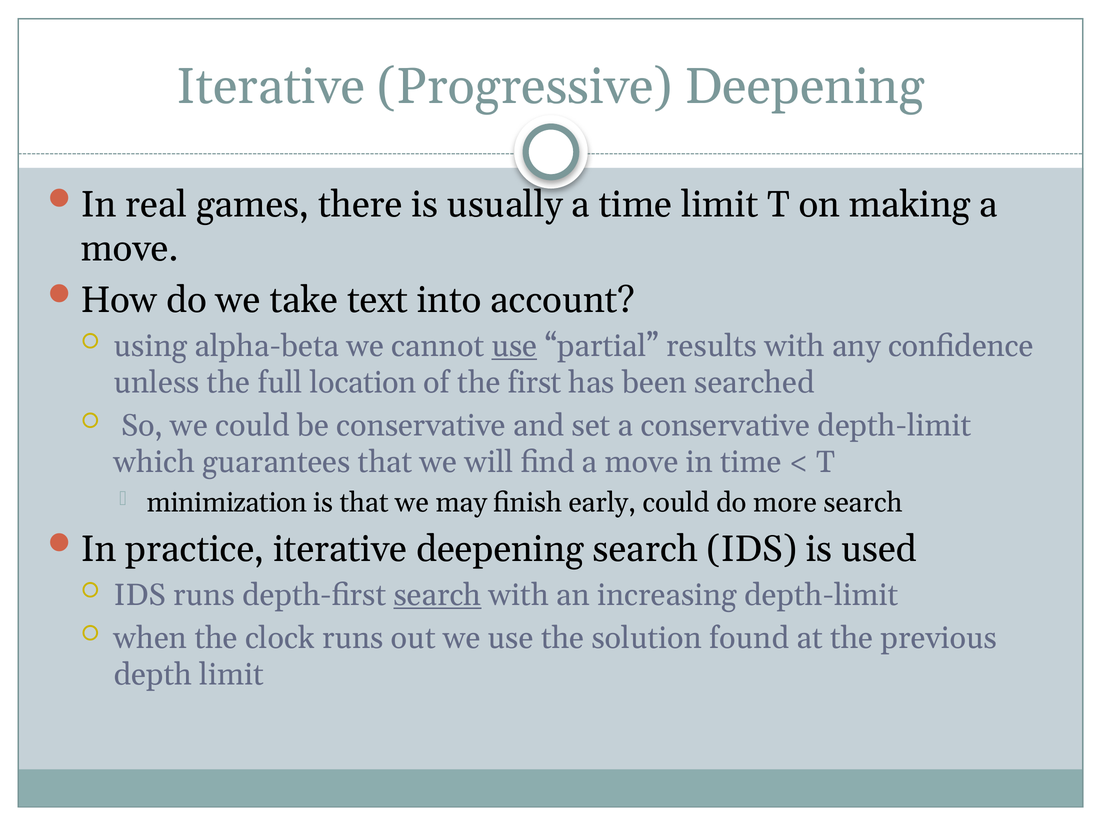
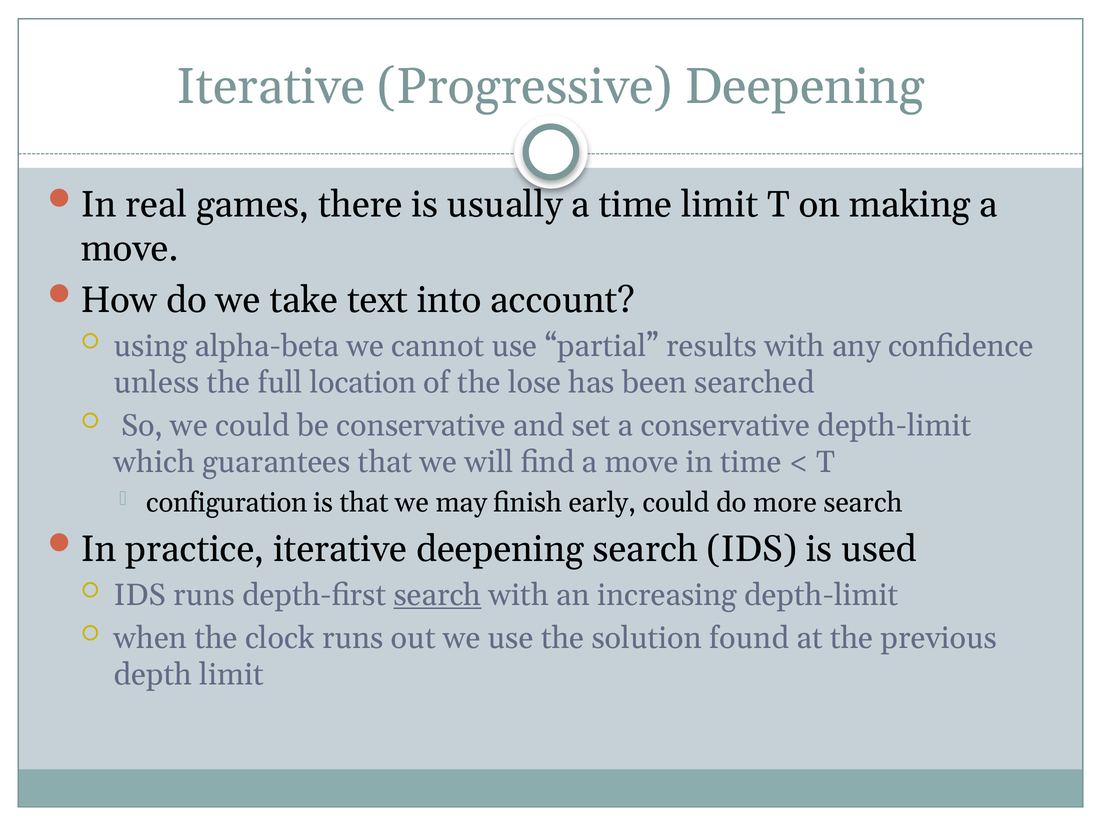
use underline: present -> none (514, 346)
first: first -> lose (534, 383)
minimization: minimization -> configuration (227, 503)
